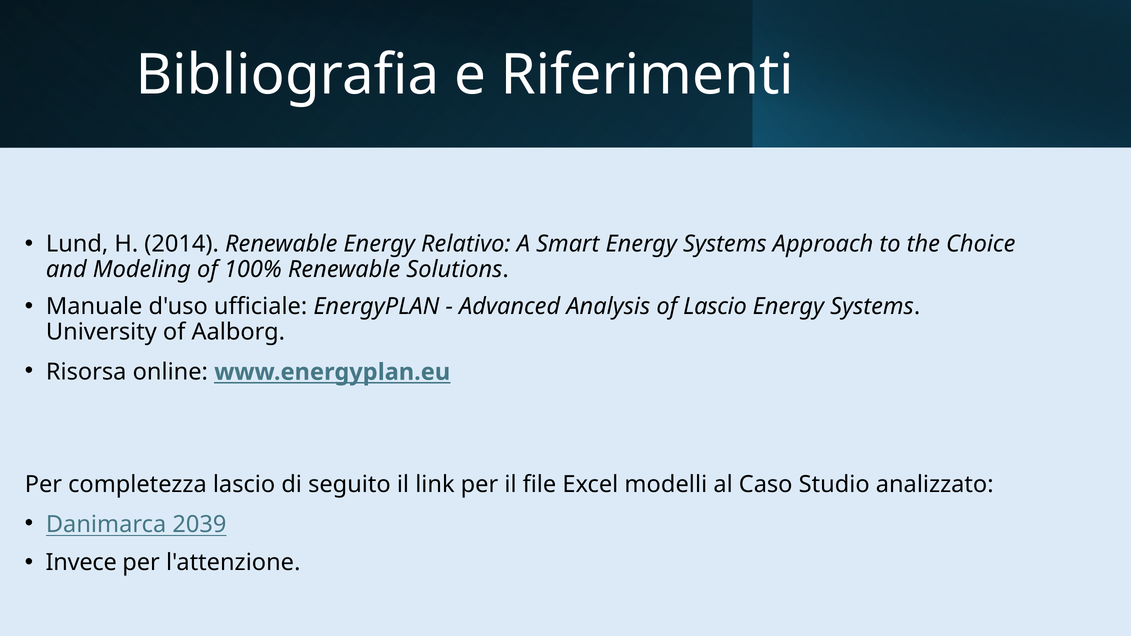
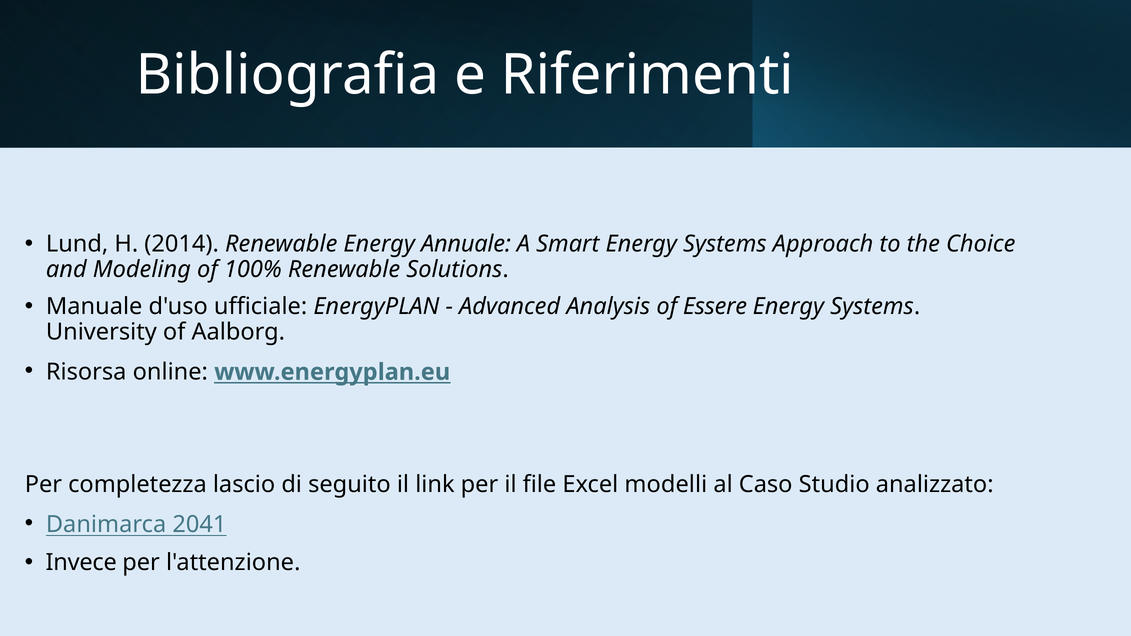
Relativo: Relativo -> Annuale (466, 244)
of Lascio: Lascio -> Essere (715, 307)
2039: 2039 -> 2041 (199, 525)
